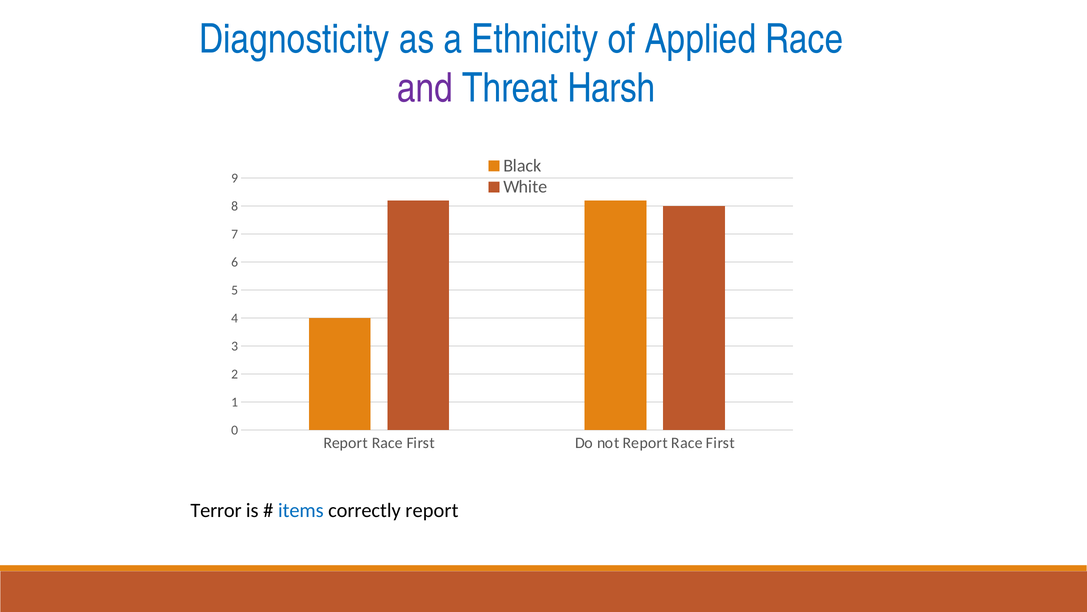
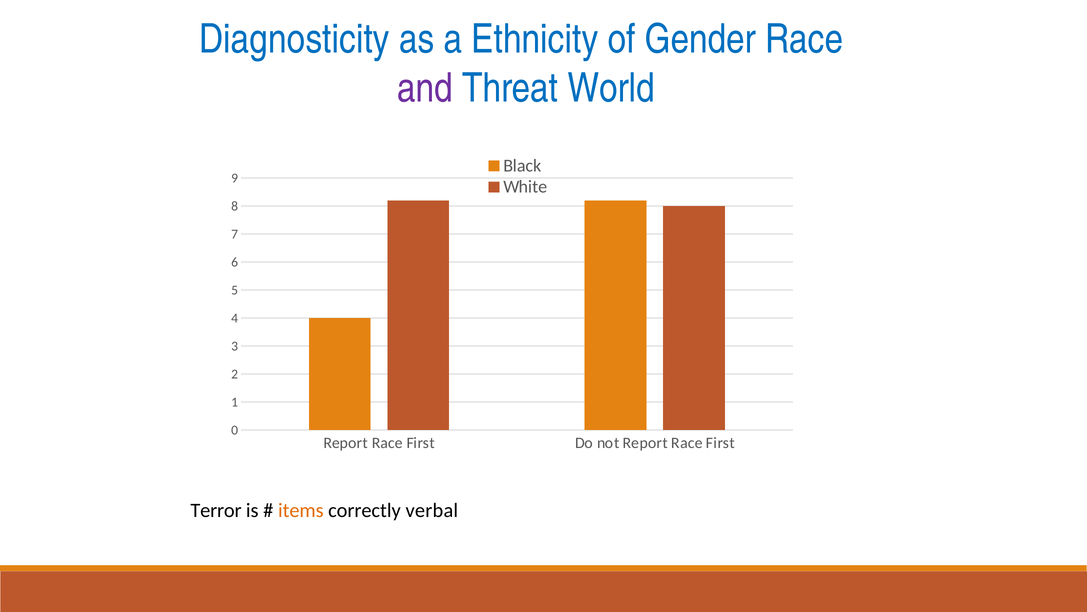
Applied: Applied -> Gender (700, 39)
Harsh: Harsh -> World (611, 88)
items colour: blue -> orange (301, 510)
correctly report: report -> verbal (432, 510)
